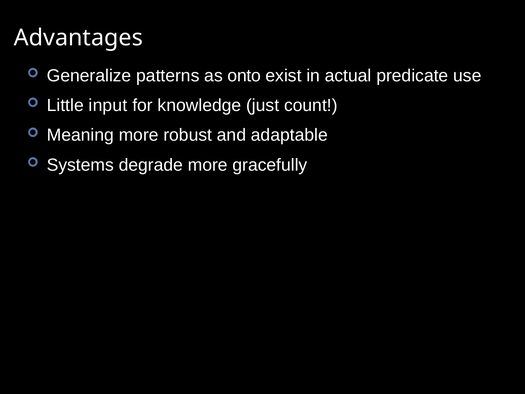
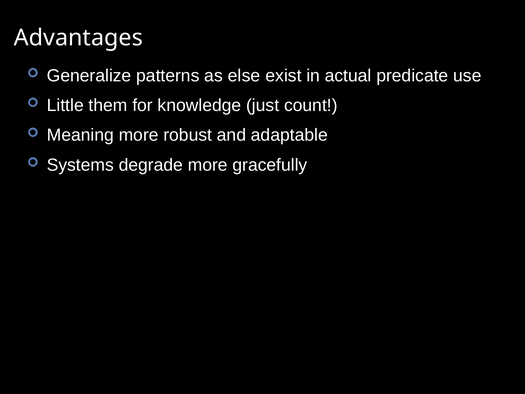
onto: onto -> else (244, 76)
input: input -> them (108, 105)
